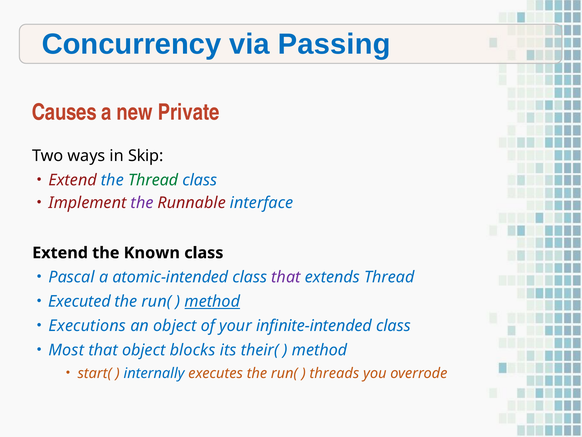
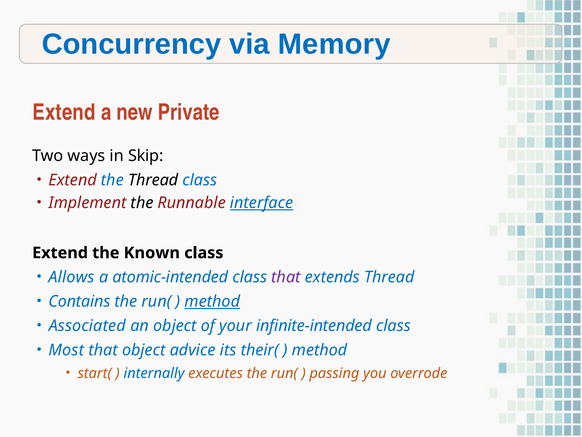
Passing: Passing -> Memory (334, 44)
Causes: Causes -> Extend (64, 112)
Thread colour: green -> black (153, 180)
the colour: purple -> black (142, 203)
interface underline: none -> present (262, 203)
Pascal: Pascal -> Allows (72, 277)
Executed: Executed -> Contains (79, 301)
Executions: Executions -> Associated (87, 325)
blocks: blocks -> advice (193, 350)
threads: threads -> passing (334, 373)
